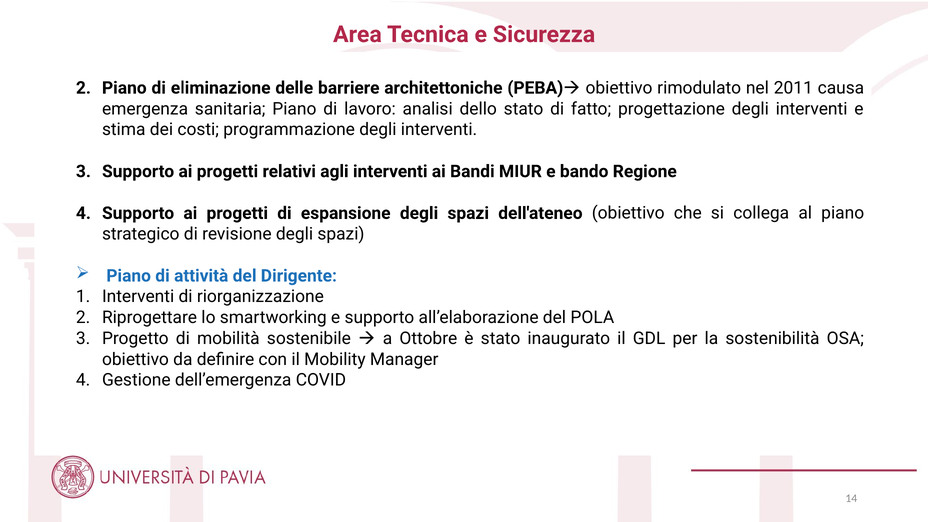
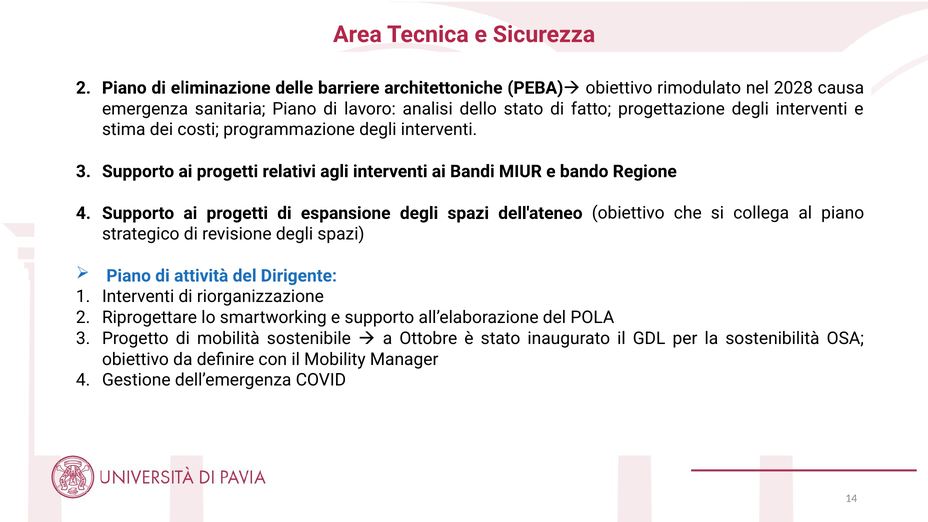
2011: 2011 -> 2028 (793, 88)
